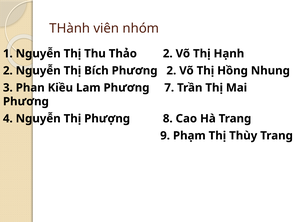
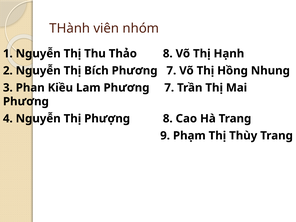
Thảo 2: 2 -> 8 (168, 54)
Bích Phương 2: 2 -> 7 (171, 71)
